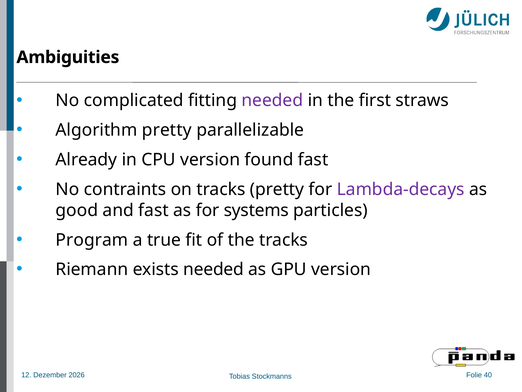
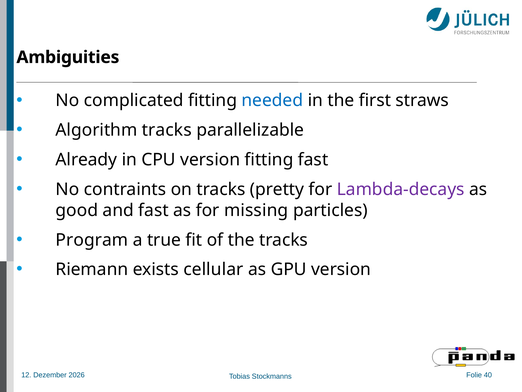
needed colour: purple -> blue (272, 100)
Algorithm pretty: pretty -> tracks (167, 130)
version found: found -> fitting (269, 160)
systems: systems -> missing (256, 210)
exists needed: needed -> cellular (213, 269)
